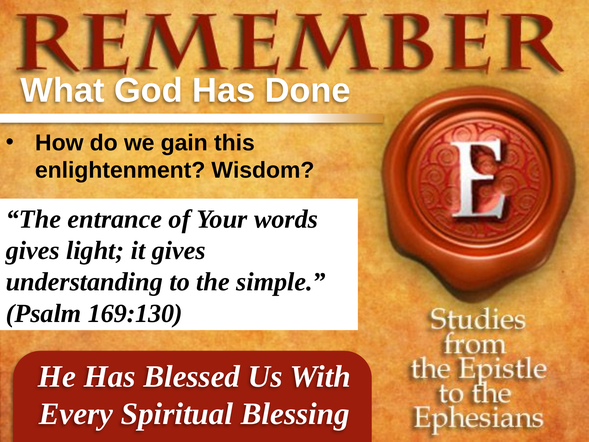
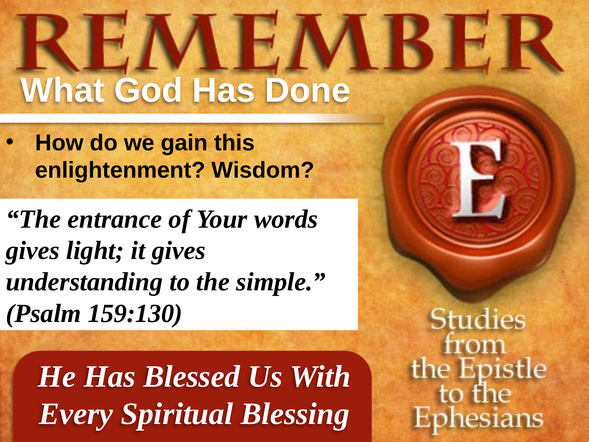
169:130: 169:130 -> 159:130 (135, 313)
